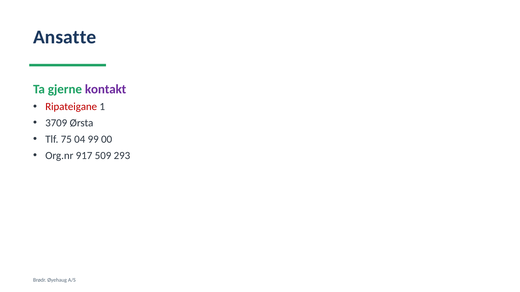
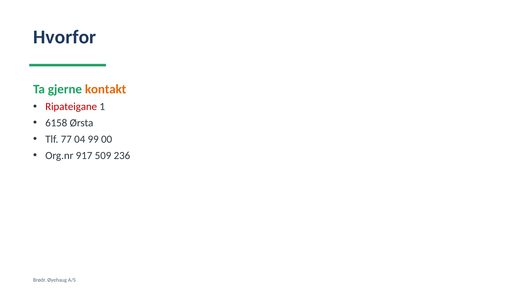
Ansatte: Ansatte -> Hvorfor (65, 37)
kontakt colour: purple -> orange (106, 90)
3709: 3709 -> 6158 (56, 123)
75: 75 -> 77 (66, 139)
293: 293 -> 236 (122, 156)
